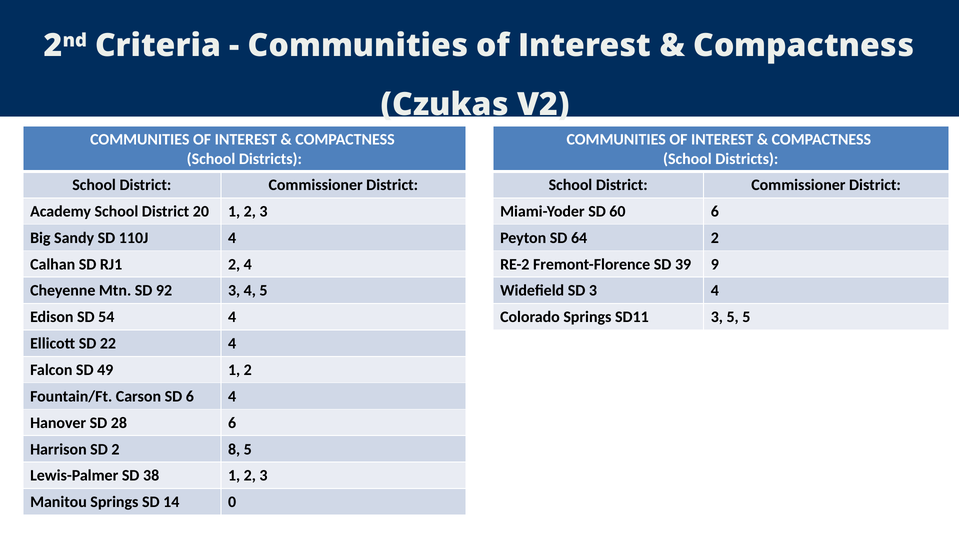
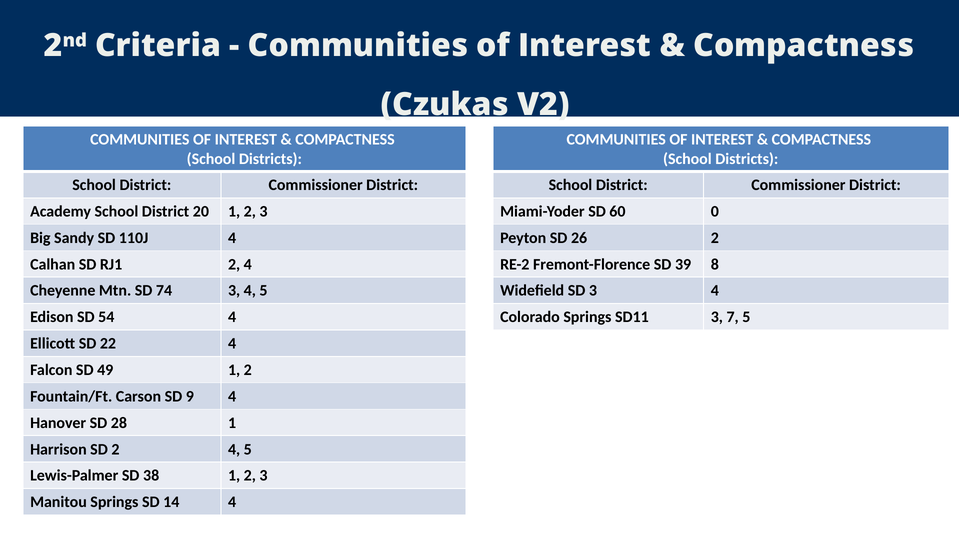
60 6: 6 -> 0 (715, 211)
64: 64 -> 26 (579, 238)
9: 9 -> 8 (715, 264)
92: 92 -> 74 (164, 290)
3 5: 5 -> 7 (733, 317)
SD 6: 6 -> 9 (190, 396)
28 6: 6 -> 1 (232, 422)
SD 2 8: 8 -> 4 (234, 449)
14 0: 0 -> 4 (232, 502)
